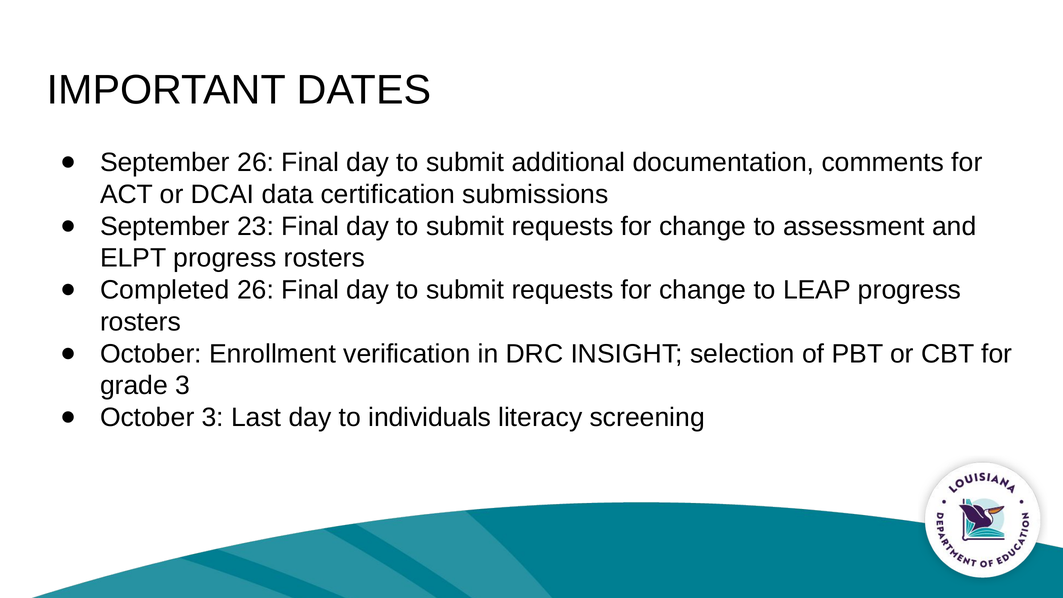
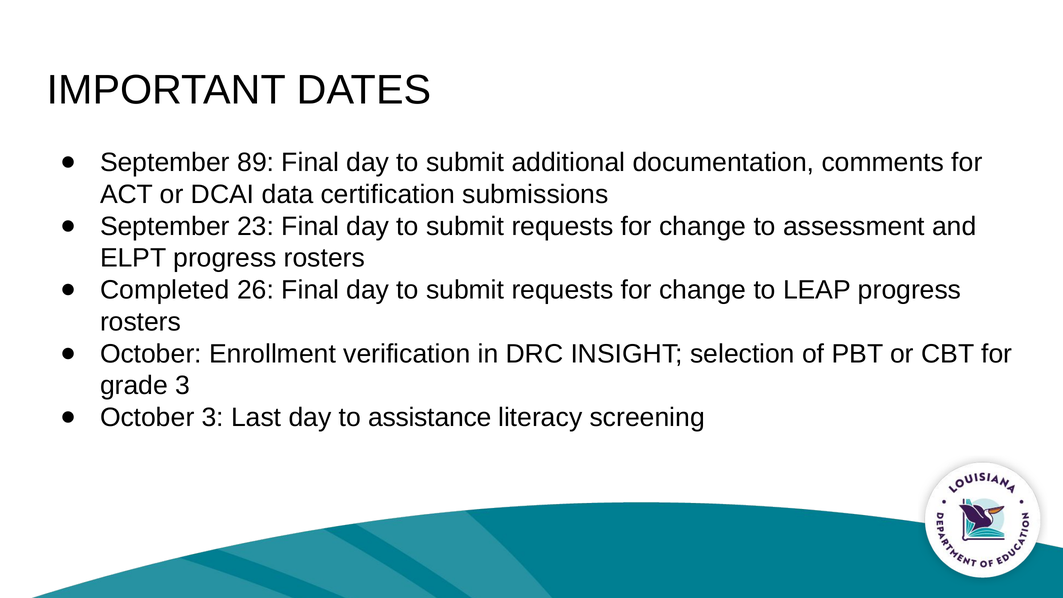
September 26: 26 -> 89 (256, 162)
individuals: individuals -> assistance (430, 418)
